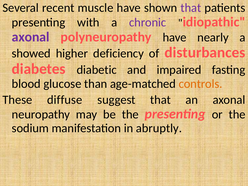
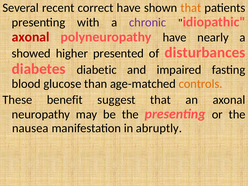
muscle: muscle -> correct (96, 8)
that colour: purple -> orange (191, 8)
axonal colour: purple -> red (31, 37)
deficiency: deficiency -> presented (119, 53)
diffuse: diffuse -> benefit (65, 100)
sodium: sodium -> nausea (30, 128)
